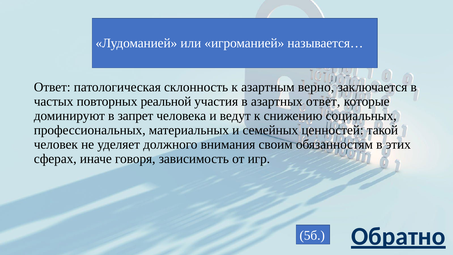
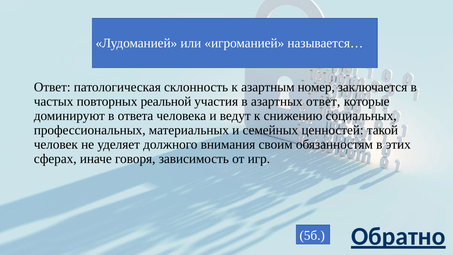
верно: верно -> номер (316, 87)
запрет: запрет -> ответа (135, 116)
